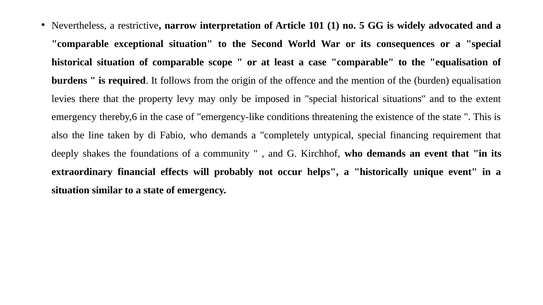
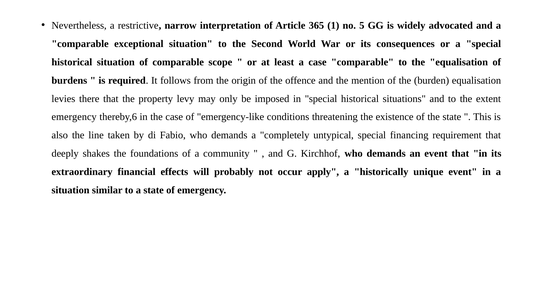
101: 101 -> 365 (316, 25)
helps: helps -> apply (323, 172)
